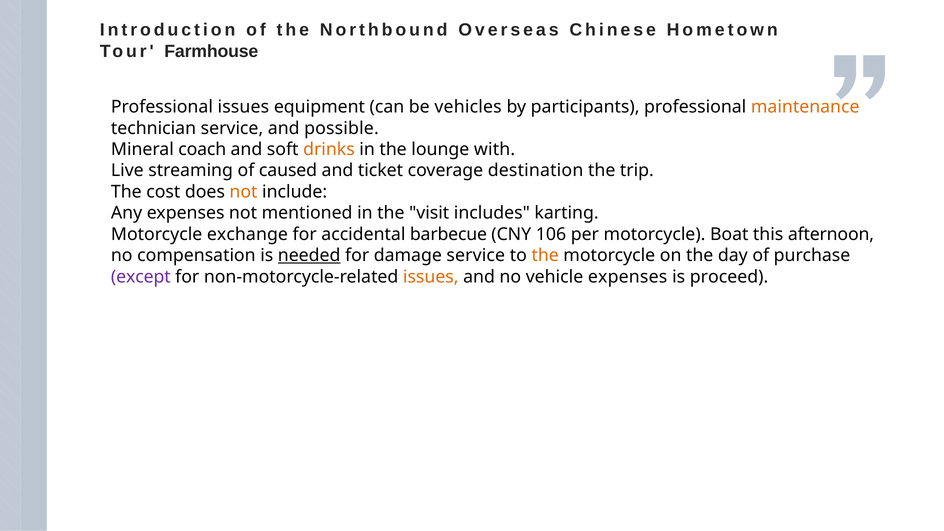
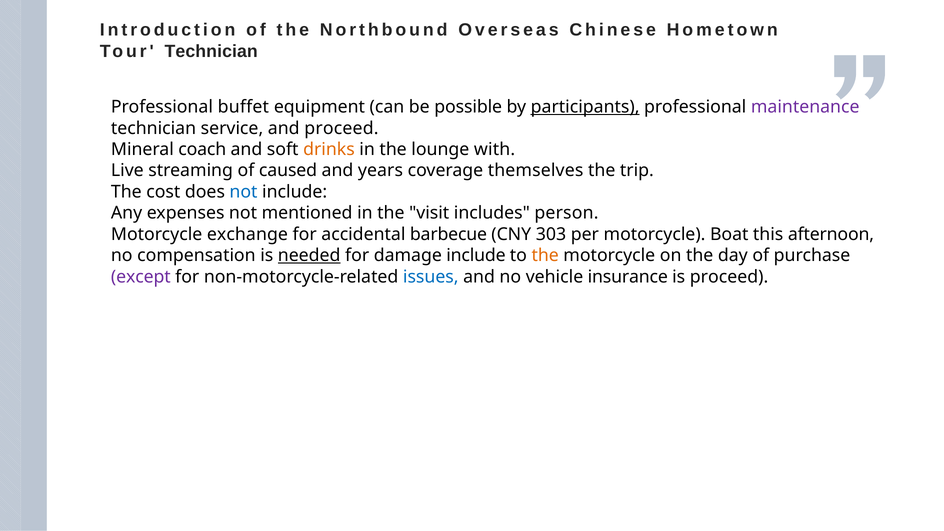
Tour Farmhouse: Farmhouse -> Technician (211, 51)
Professional issues: issues -> buffet (243, 107)
vehicles: vehicles -> possible (468, 107)
participants underline: none -> present (585, 107)
maintenance colour: orange -> purple (805, 107)
and possible: possible -> proceed (341, 128)
ticket: ticket -> years (380, 171)
destination: destination -> themselves (536, 171)
not colour: orange -> blue (243, 192)
karting: karting -> person (566, 213)
106: 106 -> 303 (551, 234)
damage service: service -> include (476, 256)
issues colour: orange -> blue (431, 277)
vehicle expenses: expenses -> insurance (628, 277)
